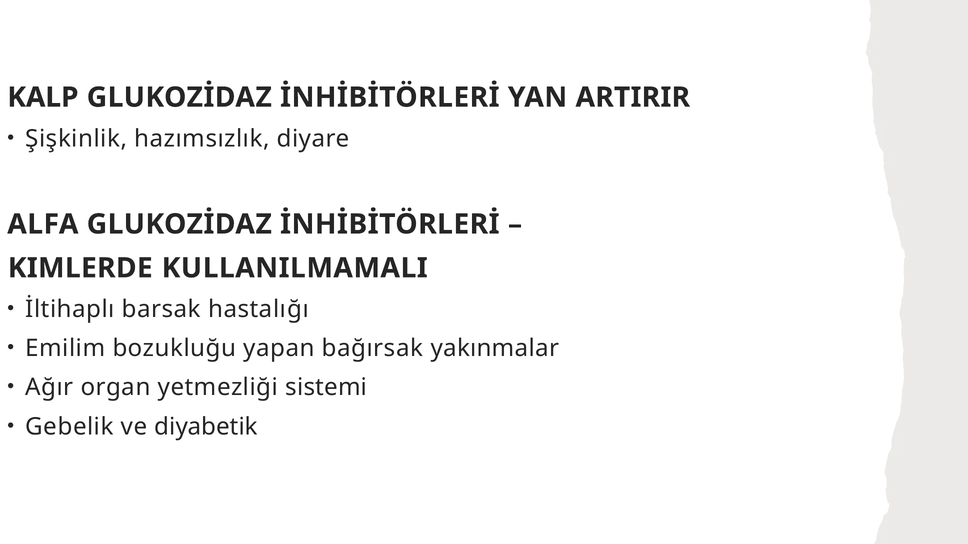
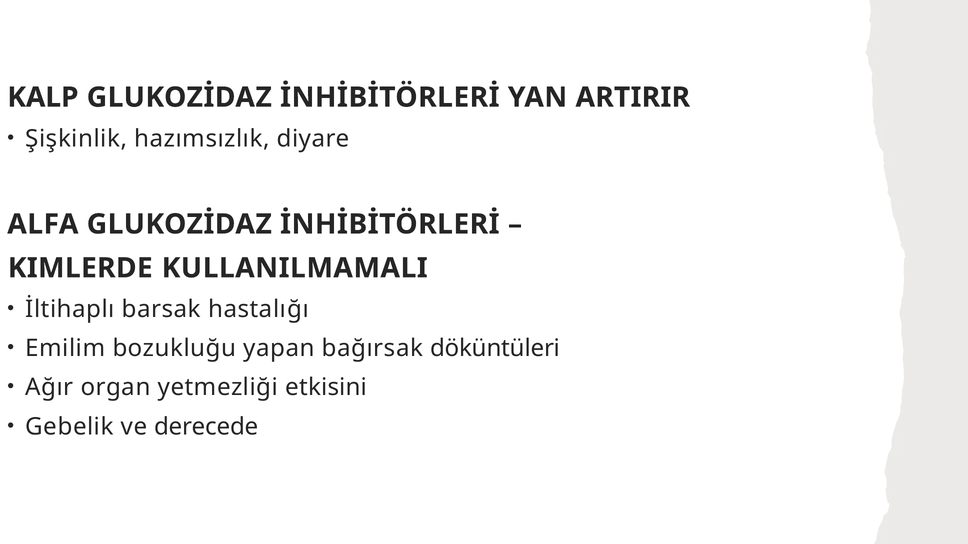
yakınmalar: yakınmalar -> döküntüleri (495, 349)
sistemi: sistemi -> etkisini (326, 388)
diyabetik: diyabetik -> derecede (206, 427)
